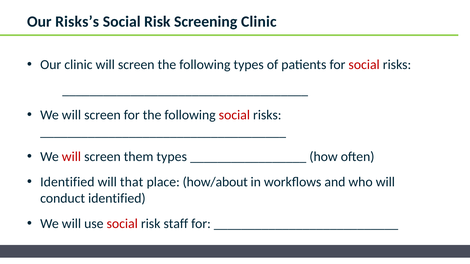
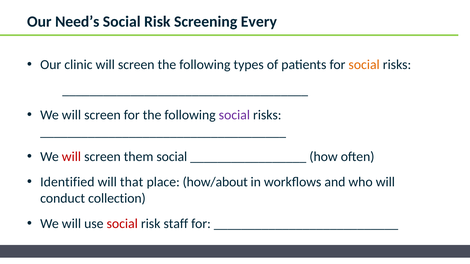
Risks’s: Risks’s -> Need’s (77, 22)
Screening Clinic: Clinic -> Every (259, 22)
social colour: red -> orange (364, 65)
social colour: red -> purple (234, 115)
them types: types -> social (172, 157)
conduct identified: identified -> collection (117, 199)
